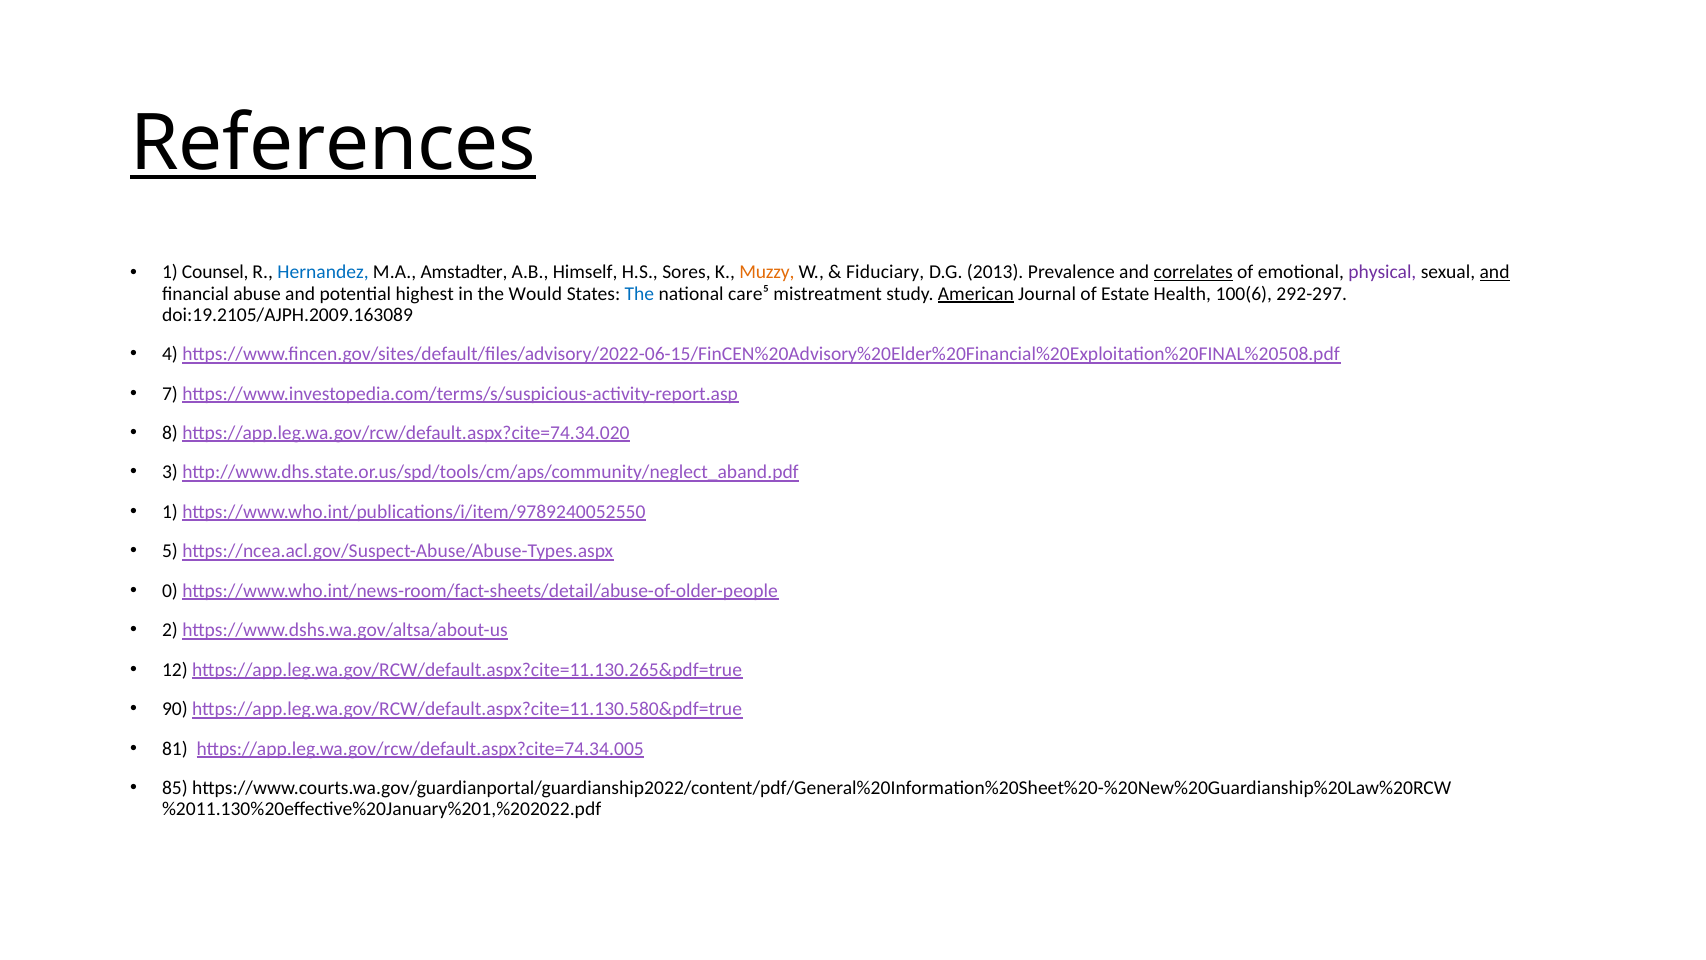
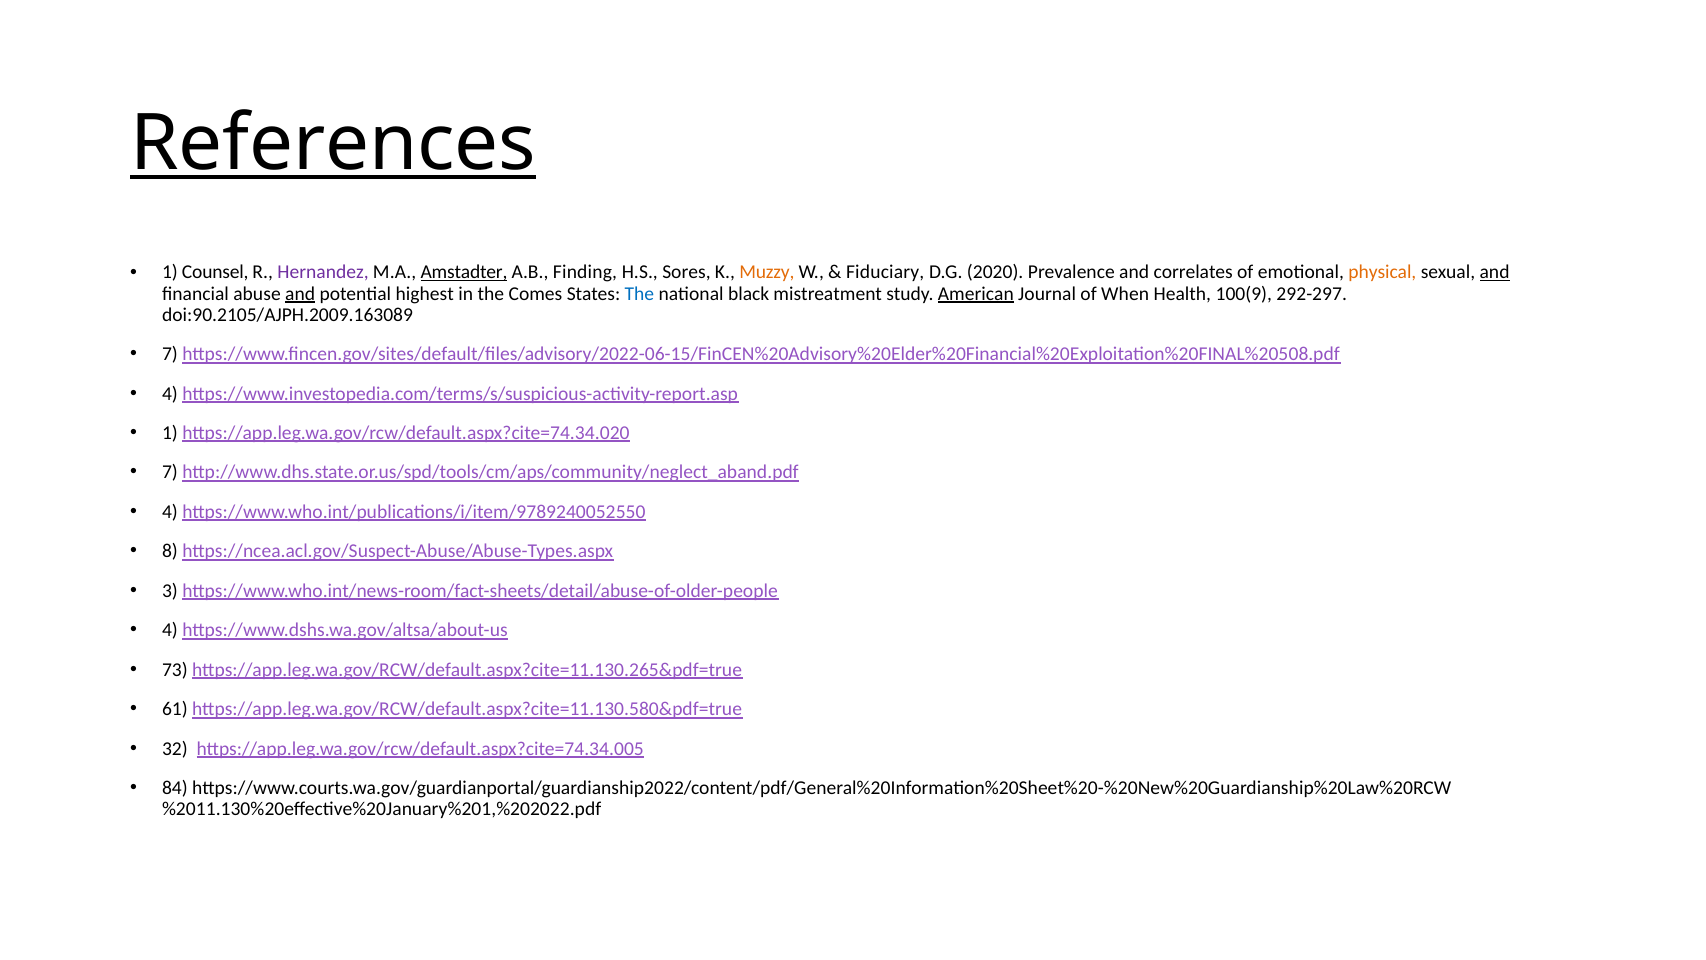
Hernandez colour: blue -> purple (323, 272)
Amstadter underline: none -> present (464, 272)
Himself: Himself -> Finding (585, 272)
2013: 2013 -> 2020 (995, 272)
correlates underline: present -> none (1193, 272)
physical colour: purple -> orange (1382, 272)
and underline: none -> present (300, 293)
Would: Would -> Comes (536, 293)
care⁵: care⁵ -> black (749, 293)
Estate: Estate -> When (1125, 293)
100(6: 100(6 -> 100(9 (1244, 293)
doi:19.2105/AJPH.2009.163089: doi:19.2105/AJPH.2009.163089 -> doi:90.2105/AJPH.2009.163089 (288, 315)
4: 4 -> 7 (170, 354)
7: 7 -> 4 (170, 393)
8: 8 -> 1 (170, 433)
3: 3 -> 7 (170, 472)
1: 1 -> 4 (170, 512)
5: 5 -> 8 (170, 551)
0: 0 -> 3 (170, 591)
2: 2 -> 4 (170, 630)
12: 12 -> 73 (175, 670)
90: 90 -> 61 (175, 709)
81: 81 -> 32 (175, 748)
85: 85 -> 84 (175, 787)
